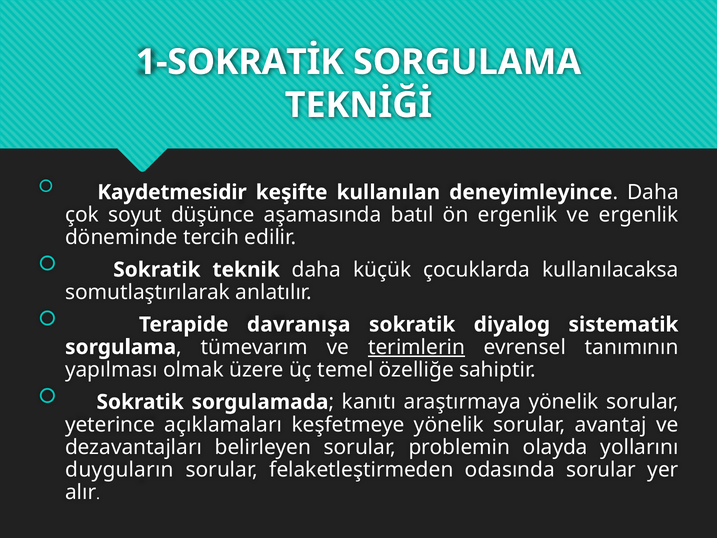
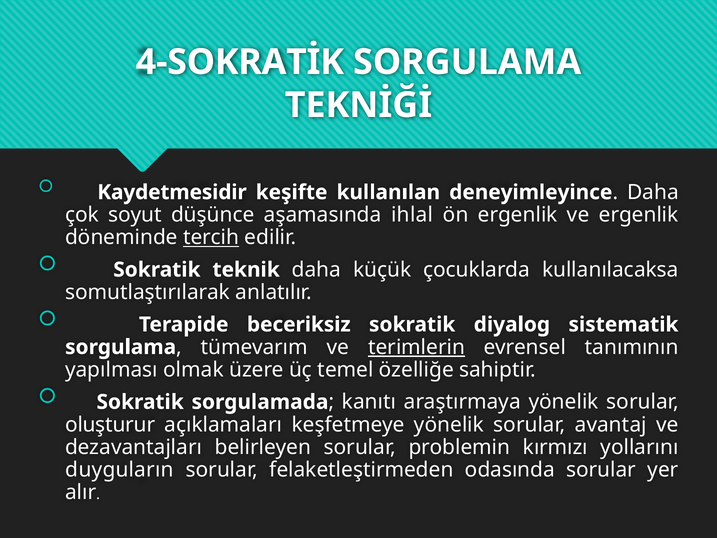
1-SOKRATİK: 1-SOKRATİK -> 4-SOKRATİK (240, 62)
batıl: batıl -> ihlal (412, 215)
tercih underline: none -> present (211, 237)
davranışa: davranışa -> beceriksiz (299, 324)
yeterince: yeterince -> oluşturur (110, 424)
olayda: olayda -> kırmızı (555, 447)
